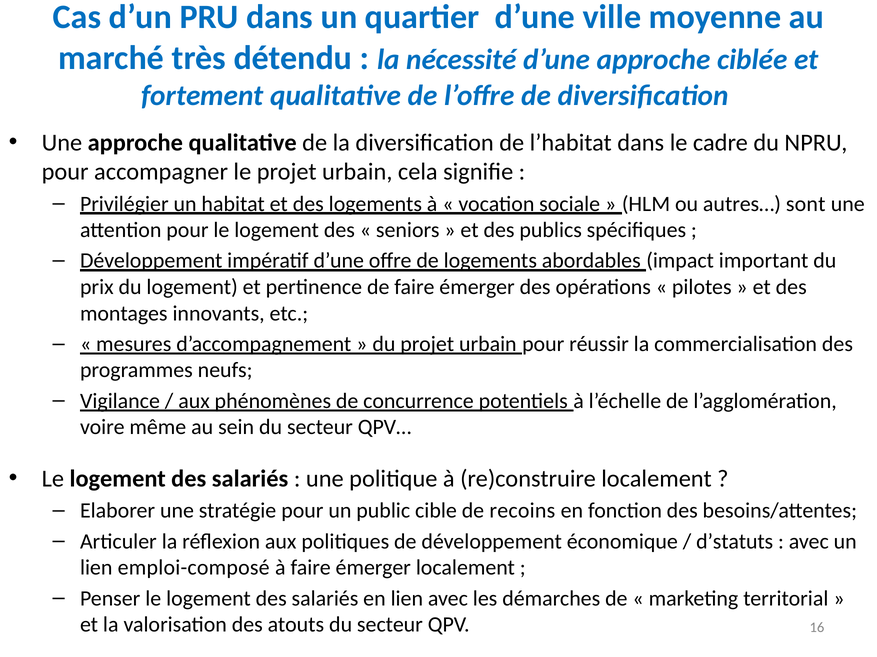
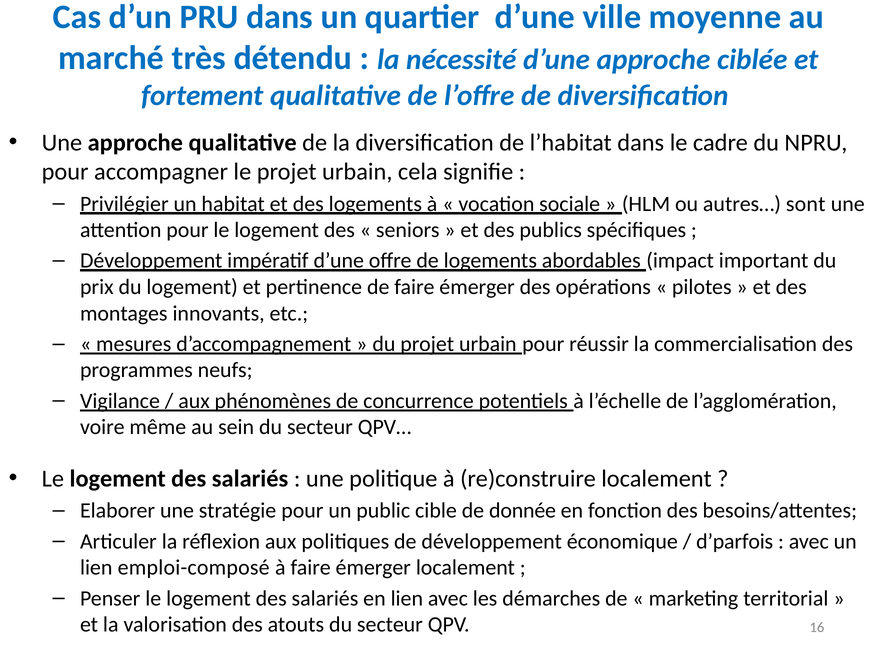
recoins: recoins -> donnée (523, 511)
d’statuts: d’statuts -> d’parfois (735, 542)
